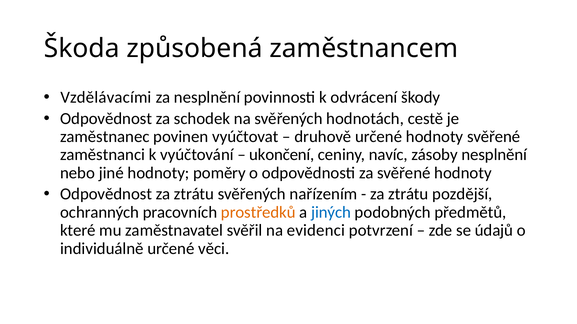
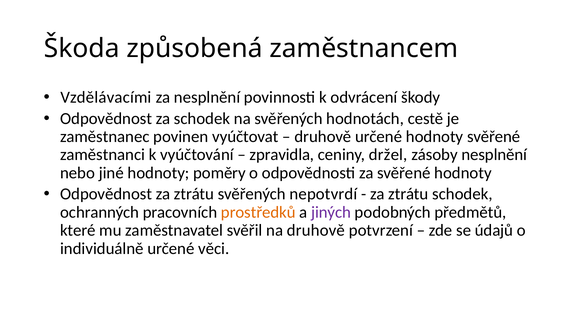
ukončení: ukončení -> zpravidla (282, 155)
navíc: navíc -> držel (388, 155)
nařízením: nařízením -> nepotvrdí (323, 194)
ztrátu pozdější: pozdější -> schodek (462, 194)
jiných colour: blue -> purple (331, 213)
na evidenci: evidenci -> druhově (316, 231)
